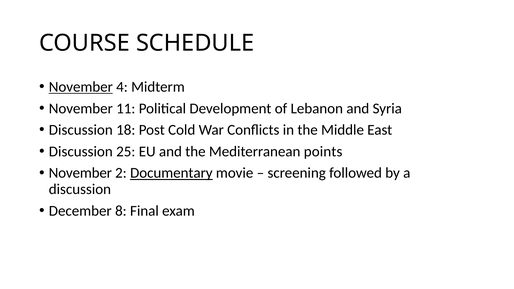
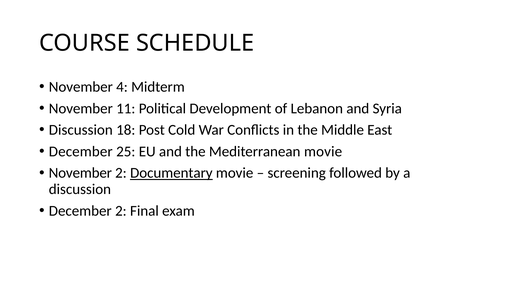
November underline: present -> none (81, 87)
Discussion: Discussion -> December (81, 152)
Mediterranean points: points -> movie (323, 152)
December 8: 8 -> 2 (121, 211)
